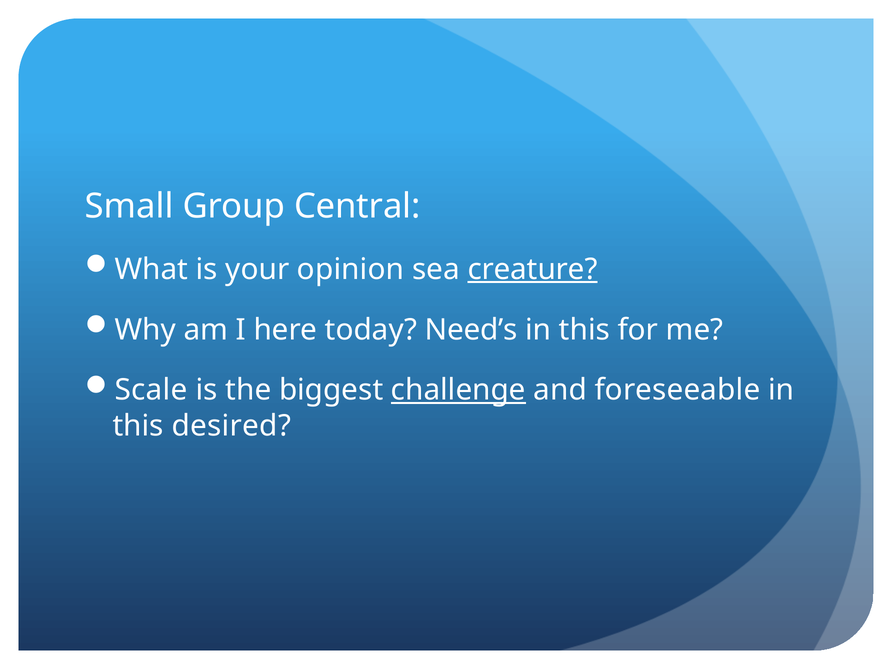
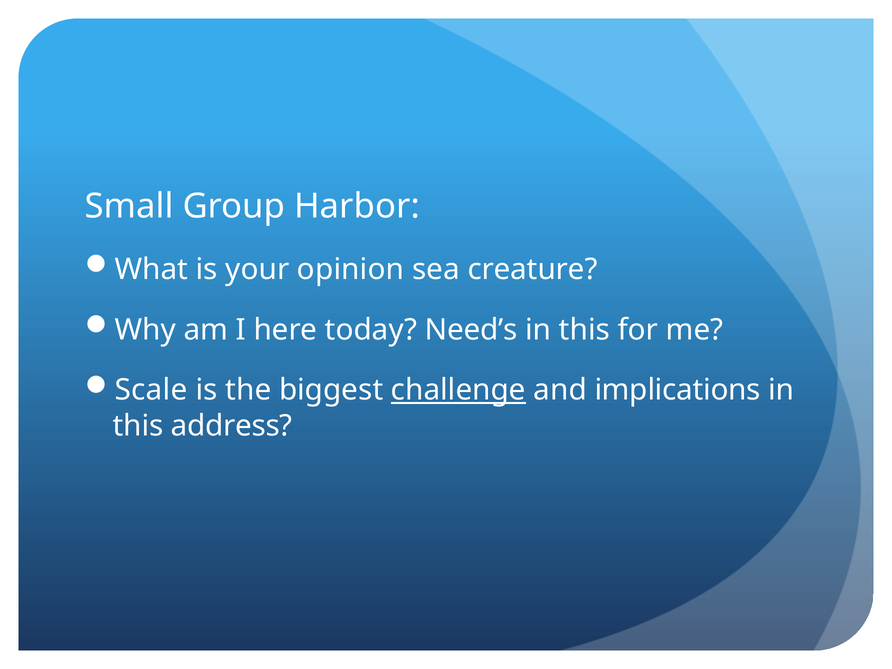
Central: Central -> Harbor (357, 206)
creature underline: present -> none (532, 269)
foreseeable: foreseeable -> implications (678, 390)
desired: desired -> address (232, 426)
